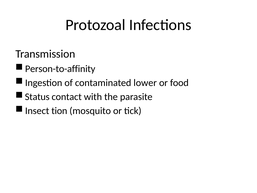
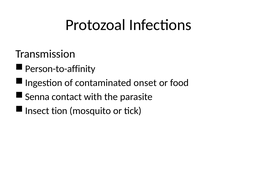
lower: lower -> onset (145, 83)
Status: Status -> Senna (37, 97)
